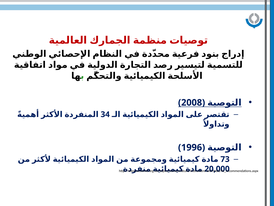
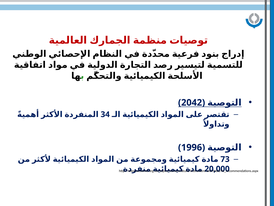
2008: 2008 -> 2042 (192, 102)
